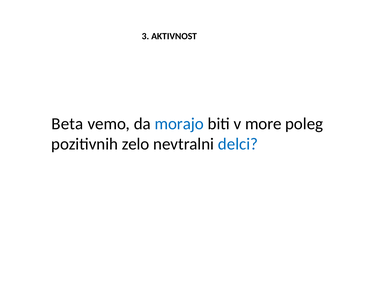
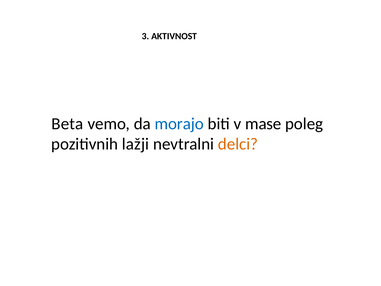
more: more -> mase (263, 124)
zelo: zelo -> lažji (136, 144)
delci colour: blue -> orange (238, 144)
